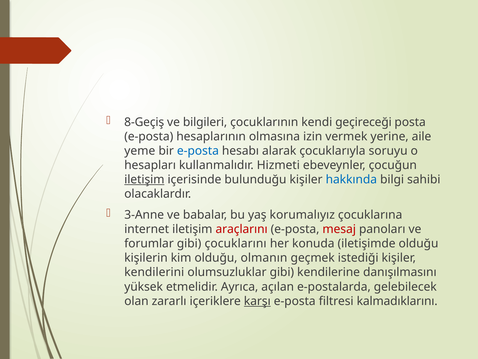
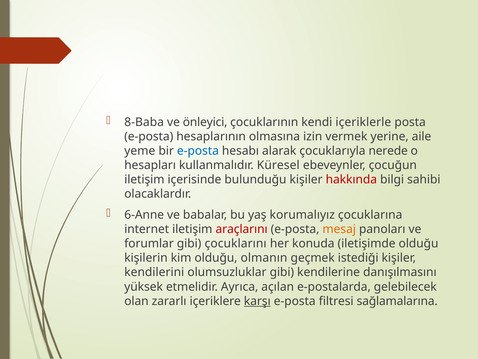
8-Geçiş: 8-Geçiş -> 8-Baba (144, 122)
bilgileri: bilgileri -> önleyici (205, 122)
geçireceği: geçireceği -> içeriklerle (363, 122)
soruyu: soruyu -> nerede (388, 151)
Hizmeti: Hizmeti -> Küresel (278, 165)
iletişim underline: present -> none (144, 179)
hakkında colour: blue -> red (351, 179)
3-Anne: 3-Anne -> 6-Anne (144, 215)
mesaj colour: red -> orange (339, 229)
kalmadıklarını: kalmadıklarını -> sağlamalarına (397, 301)
